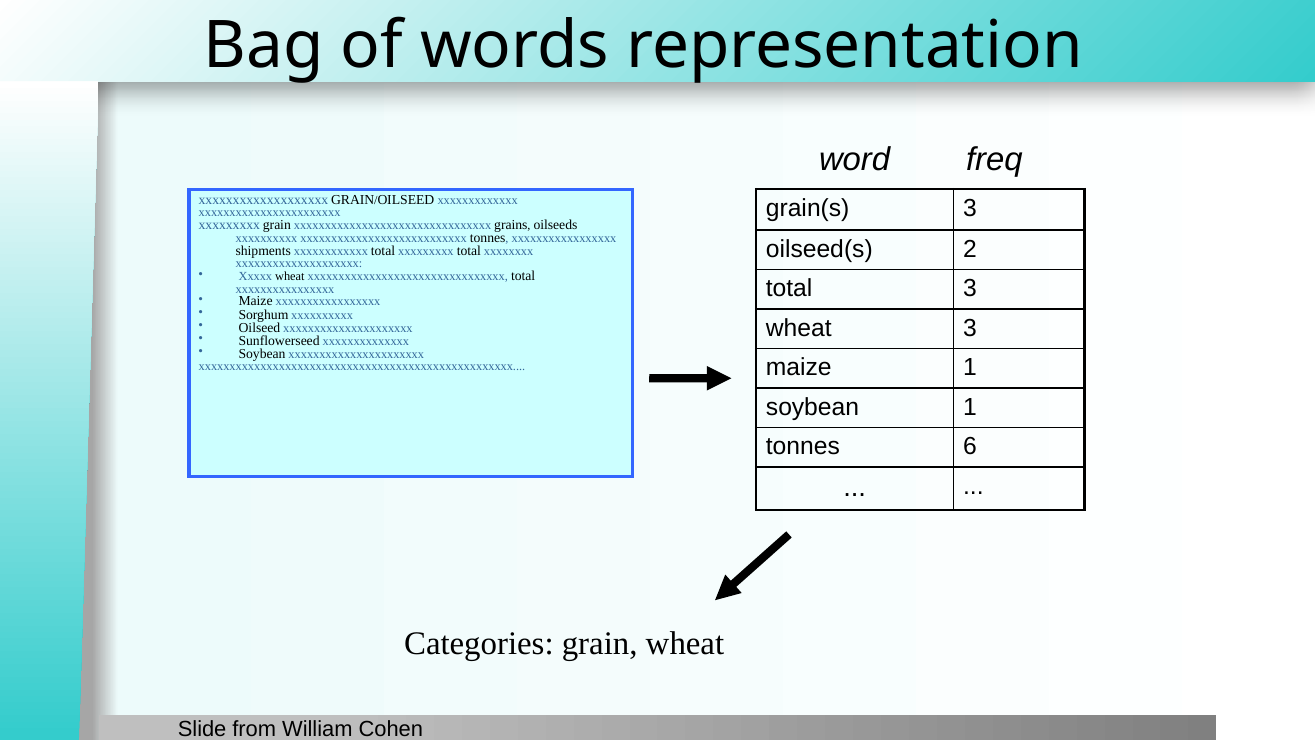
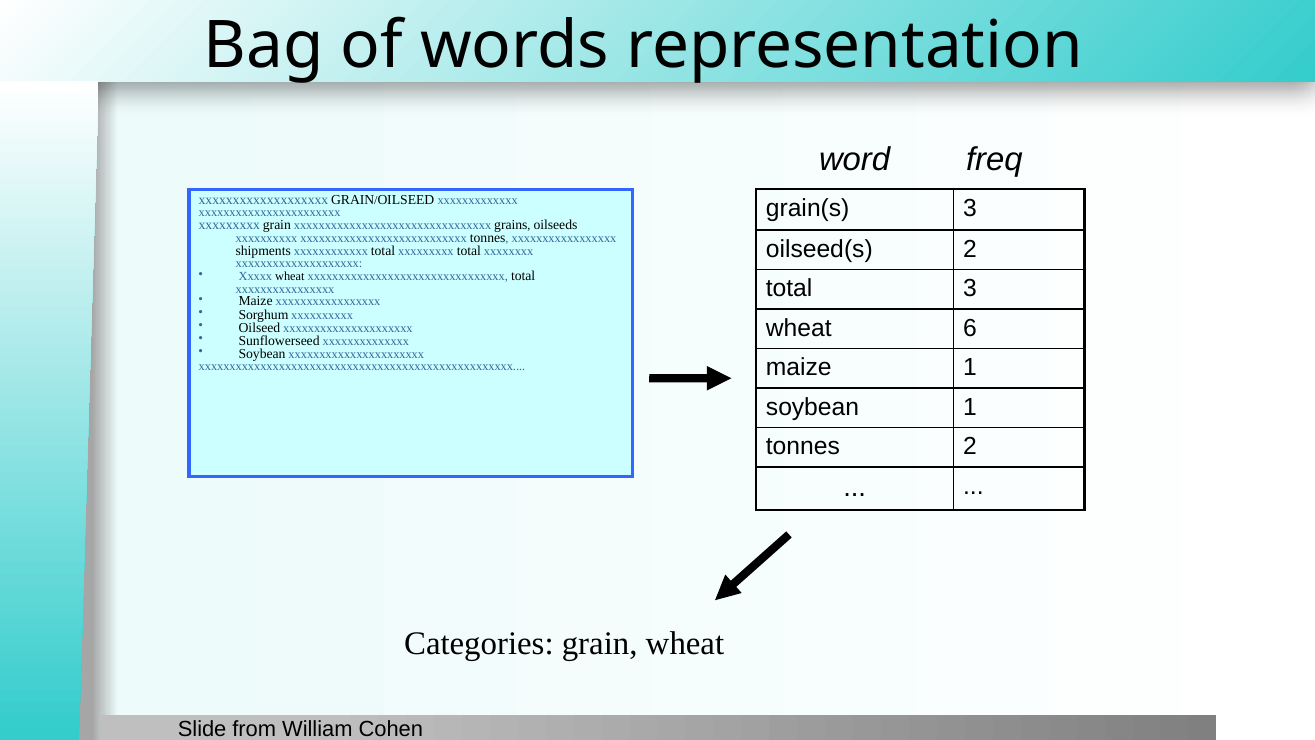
wheat 3: 3 -> 6 (970, 328)
tonnes 6: 6 -> 2 (970, 447)
